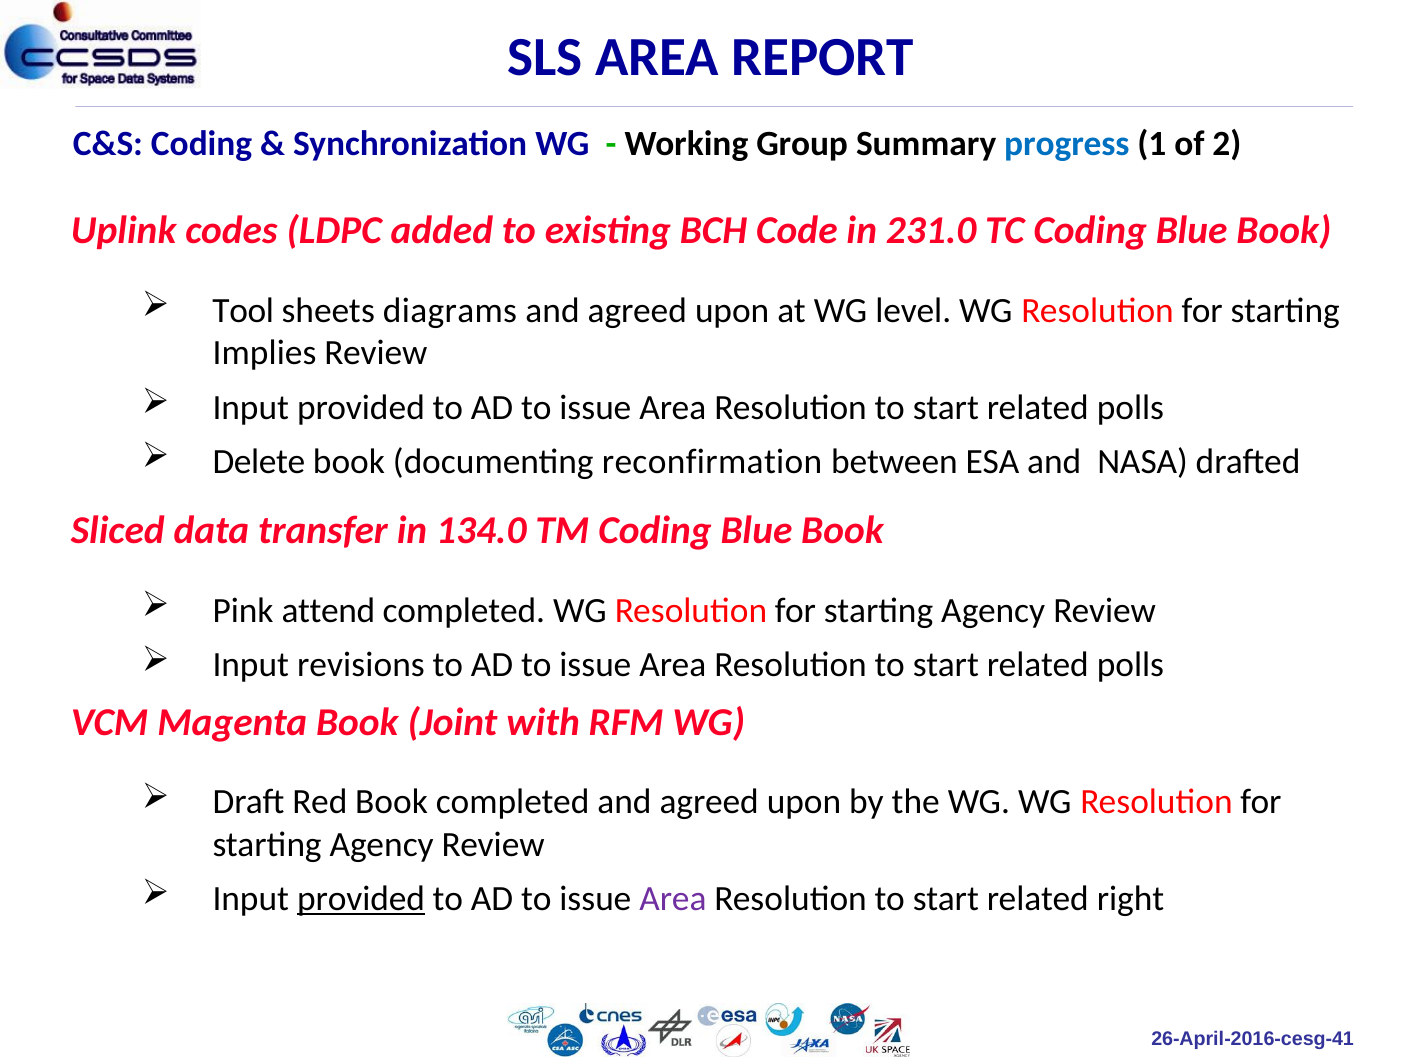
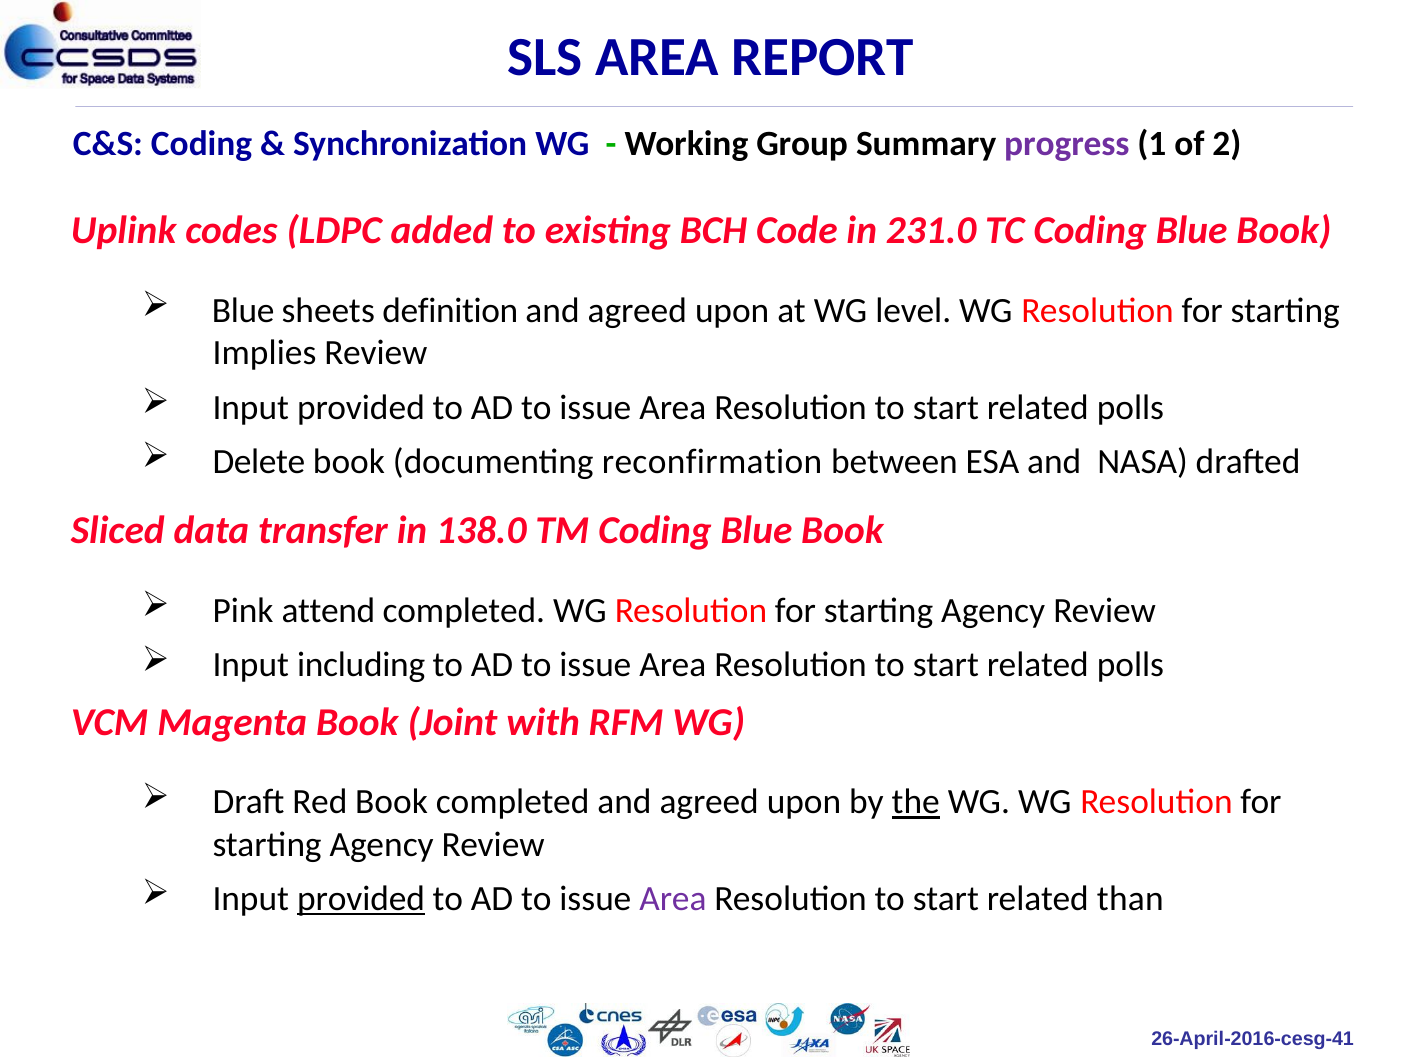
progress colour: blue -> purple (1067, 144)
Tool: Tool -> Blue (243, 311)
diagrams: diagrams -> definition (450, 311)
134.0: 134.0 -> 138.0 (481, 531)
revisions: revisions -> including (361, 665)
the underline: none -> present (916, 802)
right: right -> than (1130, 899)
